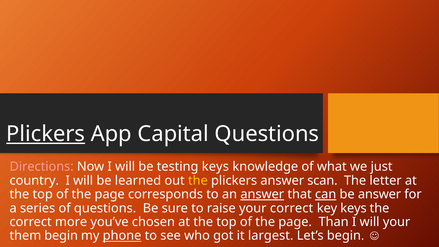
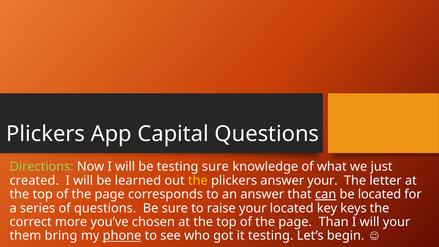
Plickers underline: present -> none (46, 134)
Directions colour: pink -> light green (42, 167)
testing keys: keys -> sure (215, 167)
country: country -> created (34, 180)
answer scan: scan -> your (322, 180)
answer underline: present -> none (262, 194)
be answer: answer -> located (380, 194)
your correct: correct -> located (292, 208)
them begin: begin -> bring (61, 236)
it largest: largest -> testing (271, 236)
